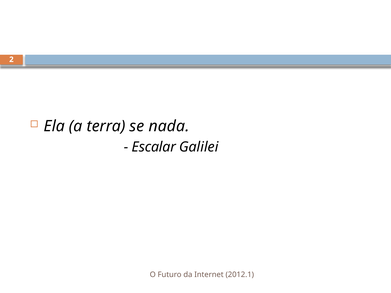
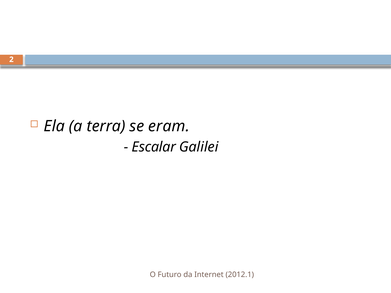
nada: nada -> eram (169, 126)
